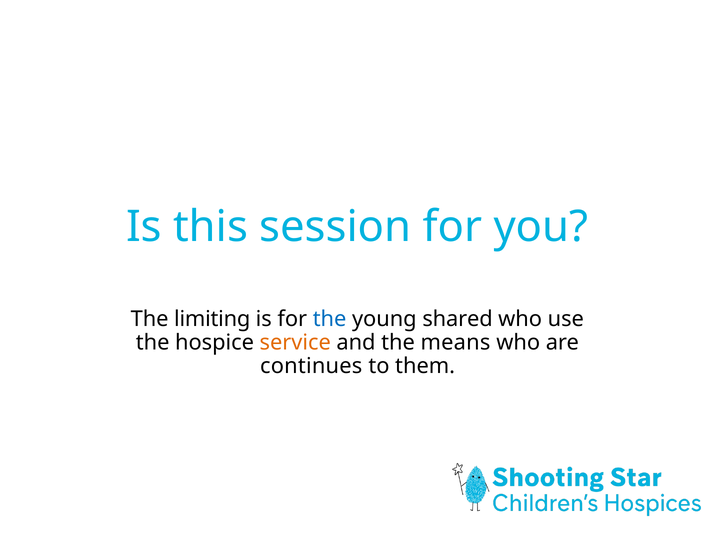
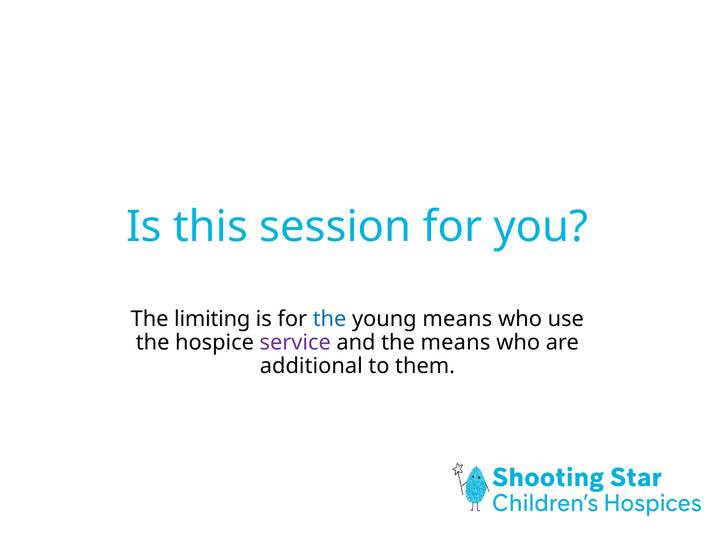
young shared: shared -> means (457, 319)
service colour: orange -> purple (295, 343)
continues: continues -> additional (311, 366)
